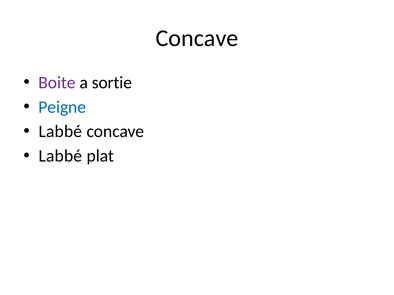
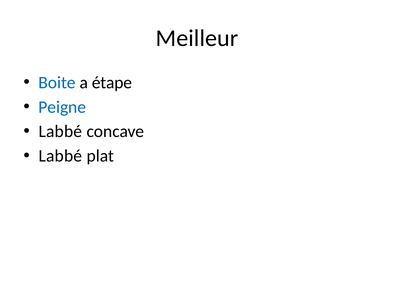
Concave: Concave -> Meilleur (197, 38)
Boite colour: purple -> blue (57, 83)
sortie: sortie -> étape (112, 83)
